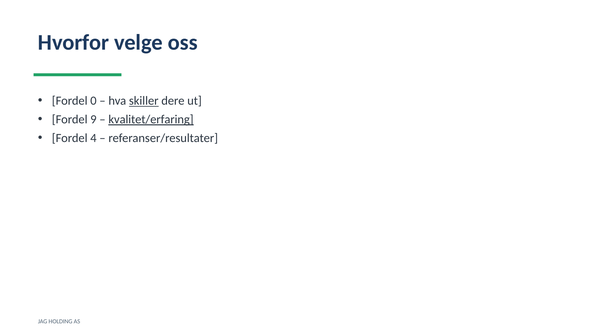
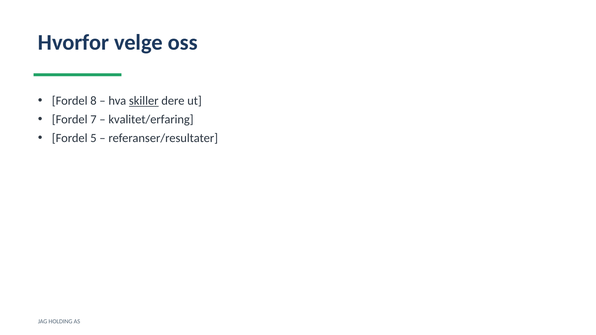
0: 0 -> 8 (93, 101)
9: 9 -> 7 (93, 120)
kvalitet/erfaring underline: present -> none (151, 120)
4: 4 -> 5 (93, 138)
